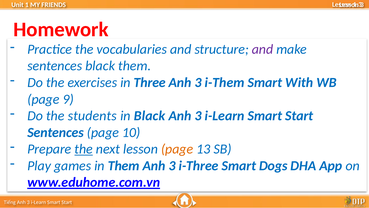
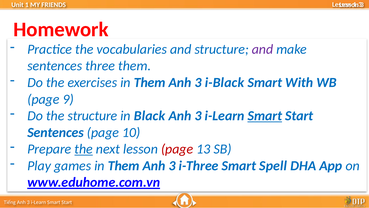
sentences black: black -> three (100, 66)
exercises in Three: Three -> Them (150, 82)
i-Them: i-Them -> i-Black (225, 82)
the students: students -> structure (92, 116)
Smart underline: none -> present (265, 116)
page colour: orange -> red (177, 149)
Dogs: Dogs -> Spell (273, 165)
